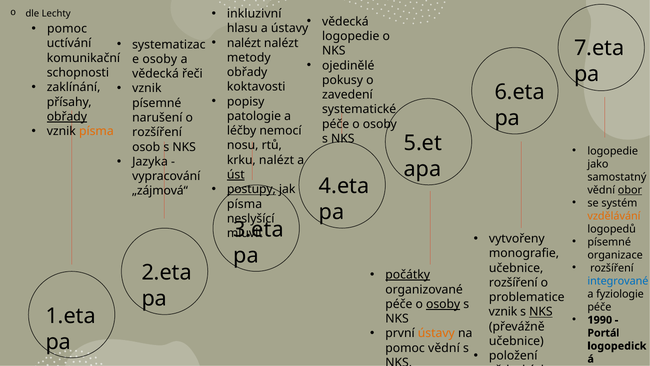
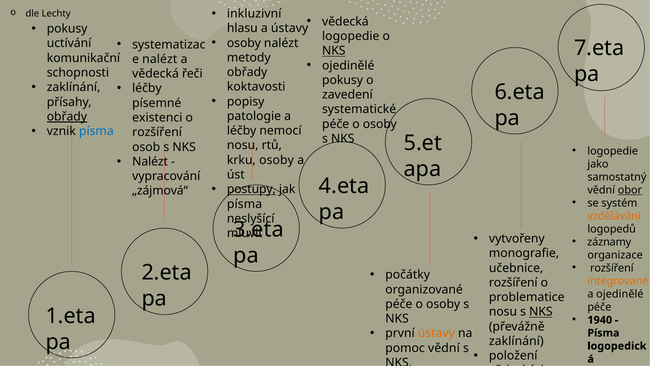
pomoc: pomoc -> pokusy (67, 29)
nalézt: nalézt -> osoby (244, 43)
NKS underline: none -> present (334, 51)
osoby: osoby -> nalézt (160, 59)
vznik: vznik -> léčby (147, 88)
narušení: narušení -> existenci (157, 118)
písma colour: orange -> blue (96, 131)
Jazyka: Jazyka -> Nalézt (150, 161)
krku nalézt: nalézt -> osoby (277, 160)
úst underline: present -> none (236, 175)
písemné: písemné -> záznamy (609, 242)
počátky underline: present -> none (408, 275)
integrované colour: blue -> orange (618, 281)
a fyziologie: fyziologie -> ojedinělé (620, 294)
osoby underline: present -> none (443, 304)
vznik: vznik -> nosu (503, 312)
1990: 1990 -> 1940 (600, 320)
Portál: Portál -> Písma (603, 333)
učebnice: učebnice -> zaklínání (516, 341)
